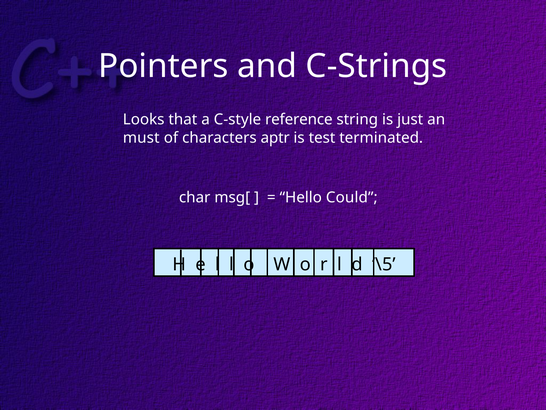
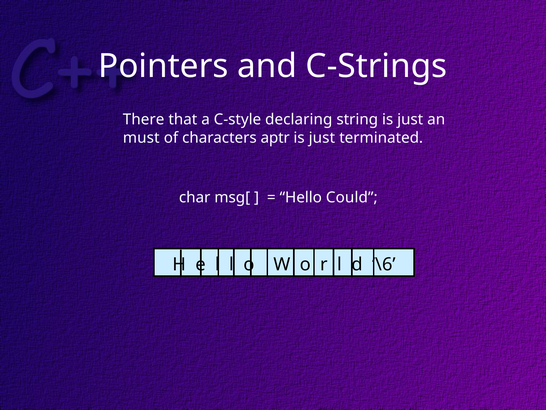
Looks: Looks -> There (144, 119)
reference: reference -> declaring (299, 119)
test: test -> just (322, 138)
\5: \5 -> \6 (384, 264)
